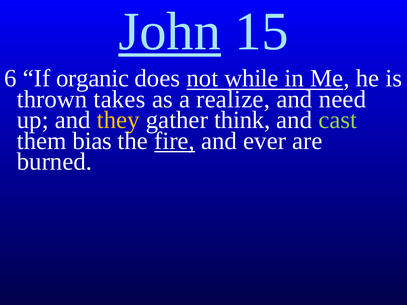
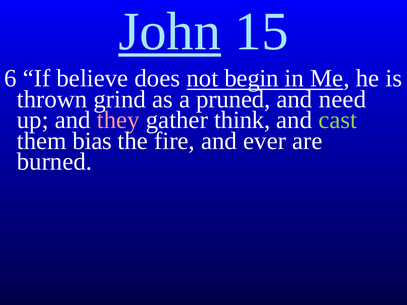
organic: organic -> believe (92, 78)
while: while -> begin (252, 78)
takes: takes -> grind (120, 99)
realize: realize -> pruned (233, 99)
they colour: yellow -> pink (118, 120)
fire underline: present -> none (175, 141)
